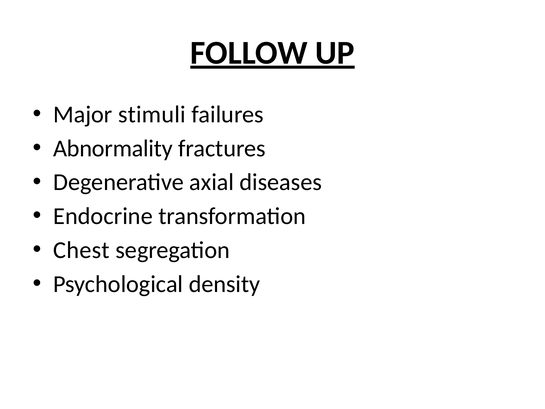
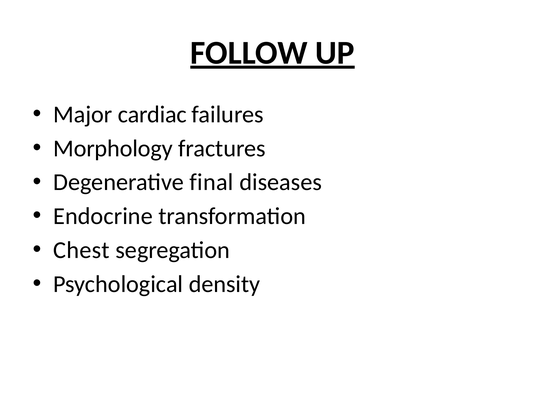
stimuli: stimuli -> cardiac (152, 114)
Abnormality: Abnormality -> Morphology (113, 148)
axial: axial -> final (212, 182)
